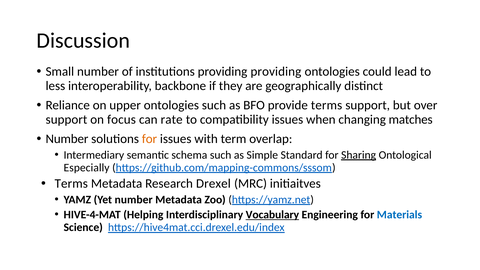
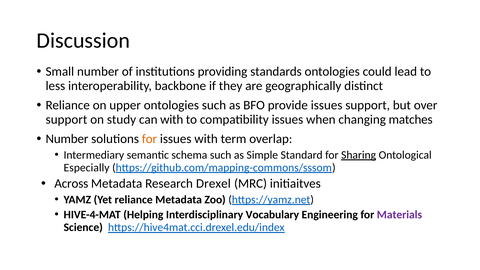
providing providing: providing -> standards (276, 72)
provide terms: terms -> issues (327, 105)
focus: focus -> study (122, 120)
can rate: rate -> with (172, 120)
Terms: Terms -> Across (71, 184)
Yet number: number -> reliance (134, 200)
Vocabulary underline: present -> none (272, 215)
Materials colour: blue -> purple (399, 215)
